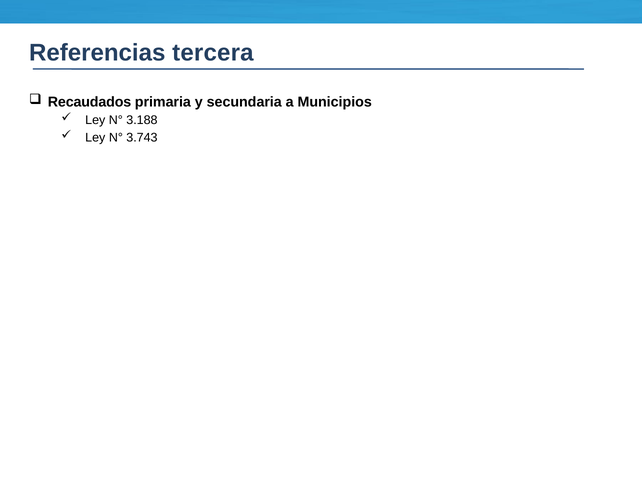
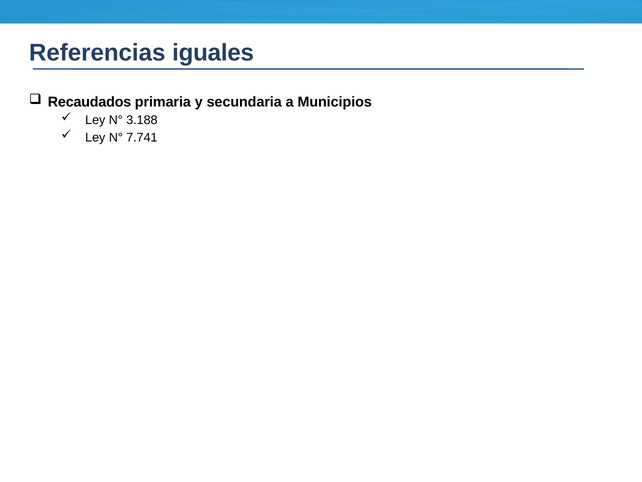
tercera: tercera -> iguales (213, 53)
3.743: 3.743 -> 7.741 (142, 138)
